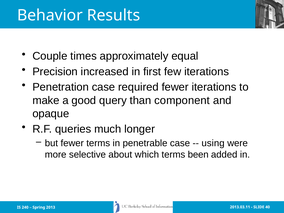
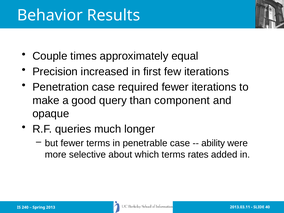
using: using -> ability (213, 143)
been: been -> rates (198, 155)
